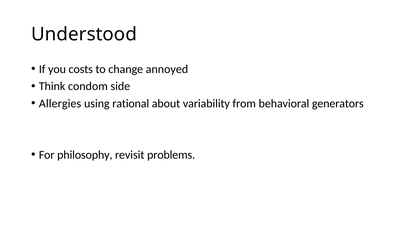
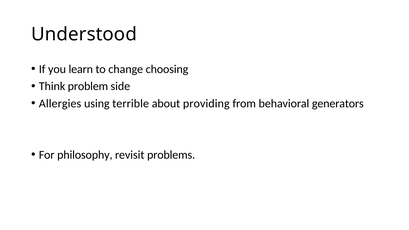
costs: costs -> learn (81, 69)
annoyed: annoyed -> choosing (167, 69)
condom: condom -> problem (88, 86)
rational: rational -> terrible (131, 103)
variability: variability -> providing (206, 103)
